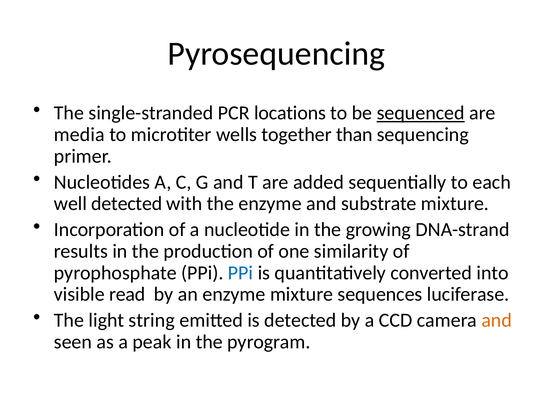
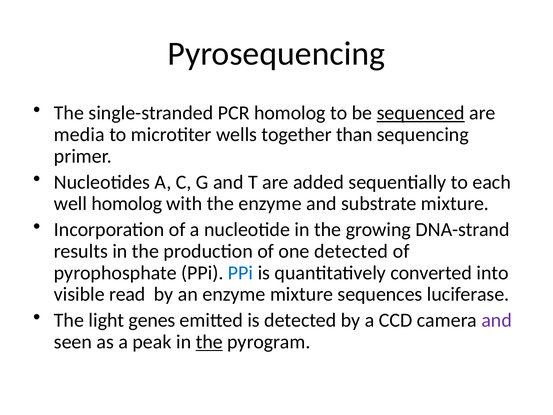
PCR locations: locations -> homolog (290, 113)
well detected: detected -> homolog (127, 204)
one similarity: similarity -> detected (351, 251)
string: string -> genes (152, 320)
and colour: orange -> purple (497, 320)
the underline: none -> present (209, 342)
